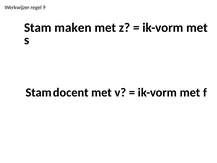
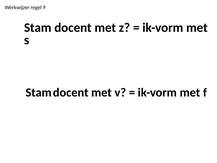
maken: maken -> docent (73, 28)
